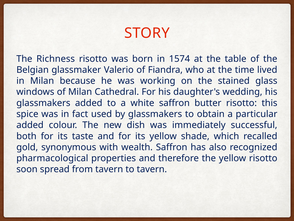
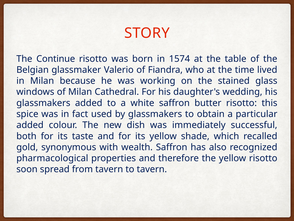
Richness: Richness -> Continue (56, 59)
